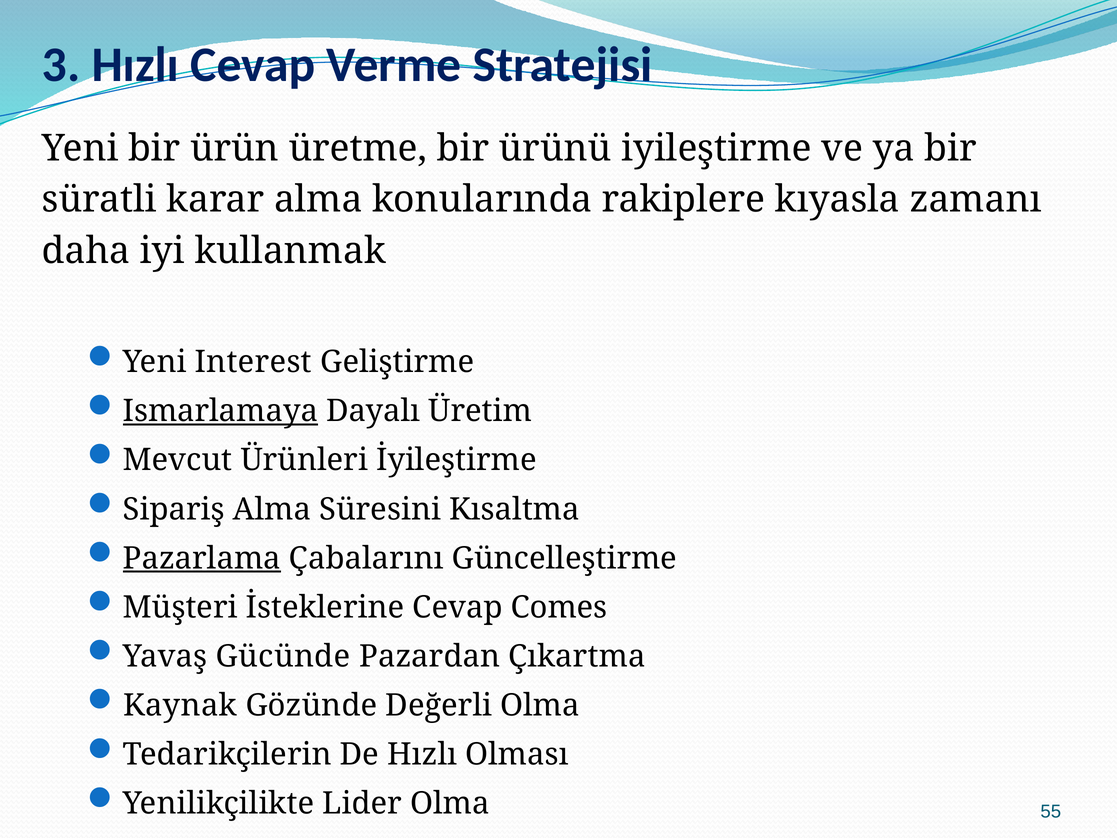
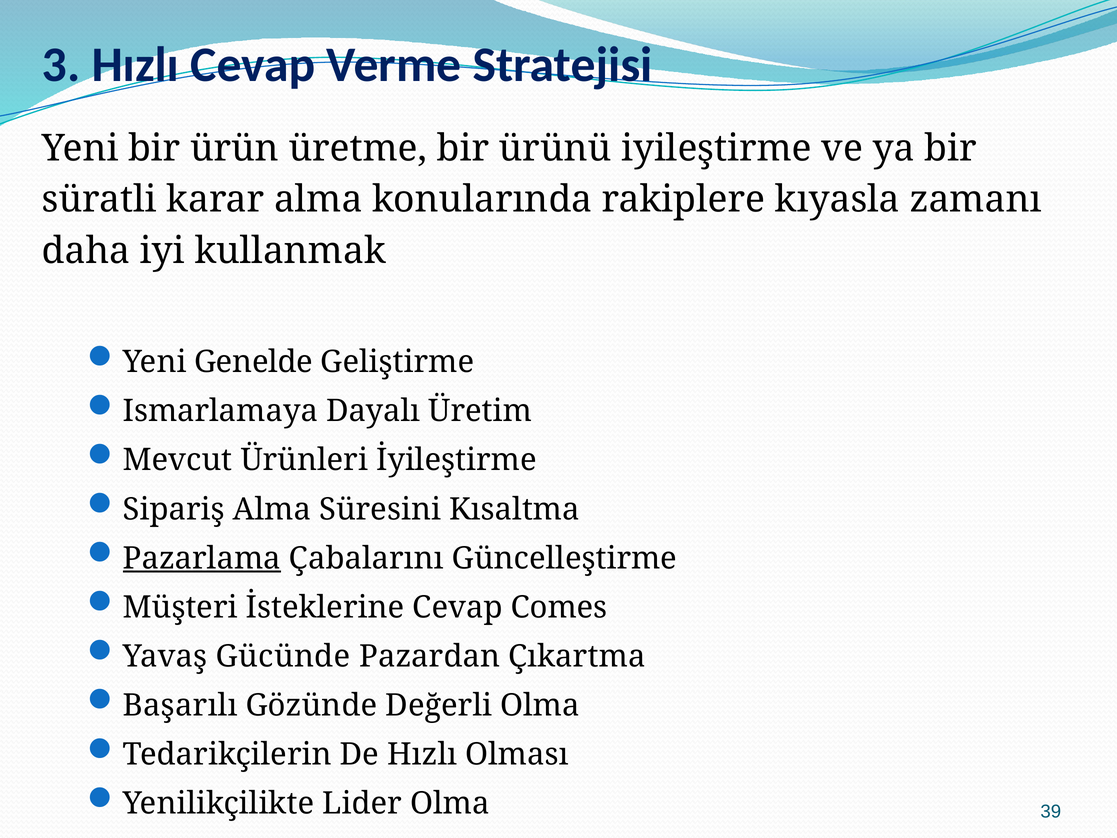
Interest: Interest -> Genelde (254, 362)
Ismarlamaya underline: present -> none (220, 411)
Kaynak: Kaynak -> Başarılı (180, 705)
55: 55 -> 39 (1051, 811)
